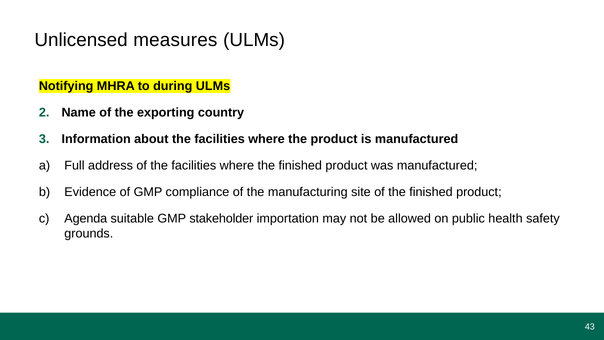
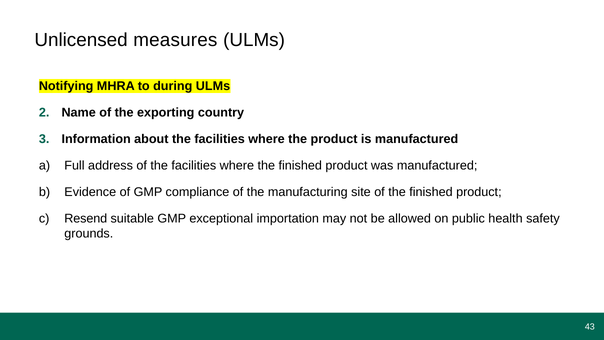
Agenda: Agenda -> Resend (86, 218)
stakeholder: stakeholder -> exceptional (221, 218)
